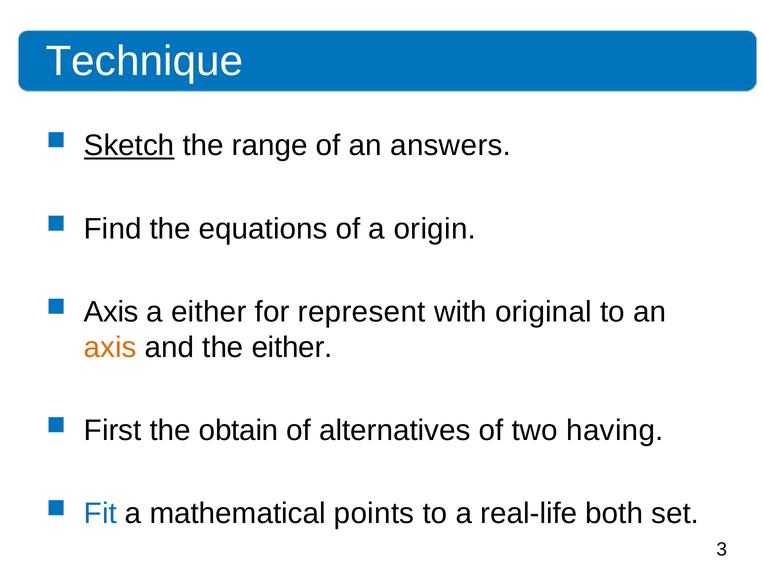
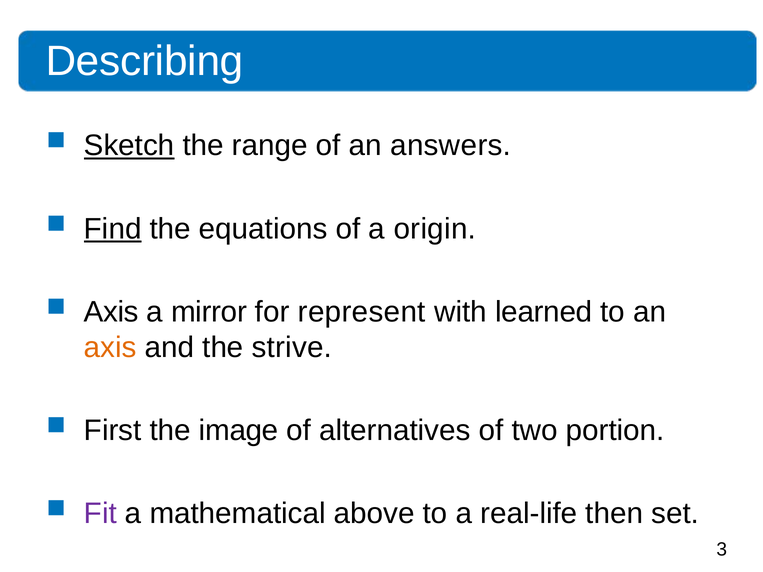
Technique: Technique -> Describing (144, 61)
Find underline: none -> present (113, 229)
a either: either -> mirror (209, 312)
original: original -> learned (544, 312)
the either: either -> strive (292, 348)
obtain: obtain -> image (239, 431)
having: having -> portion (615, 431)
Fit colour: blue -> purple (100, 514)
points: points -> above (374, 514)
both: both -> then (614, 514)
